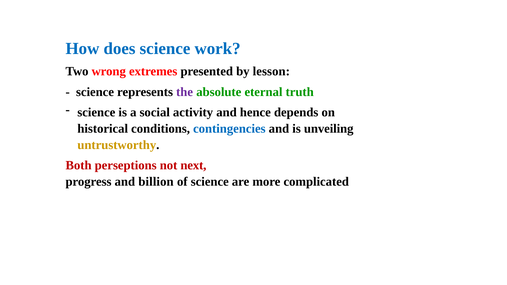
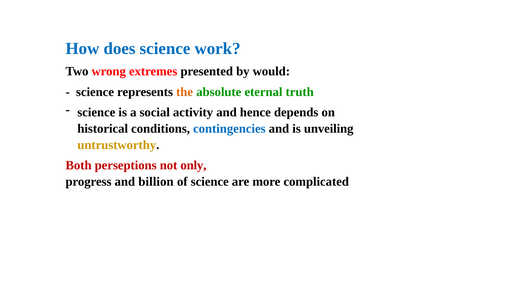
lesson: lesson -> would (271, 71)
the colour: purple -> orange (185, 92)
next: next -> only (193, 165)
